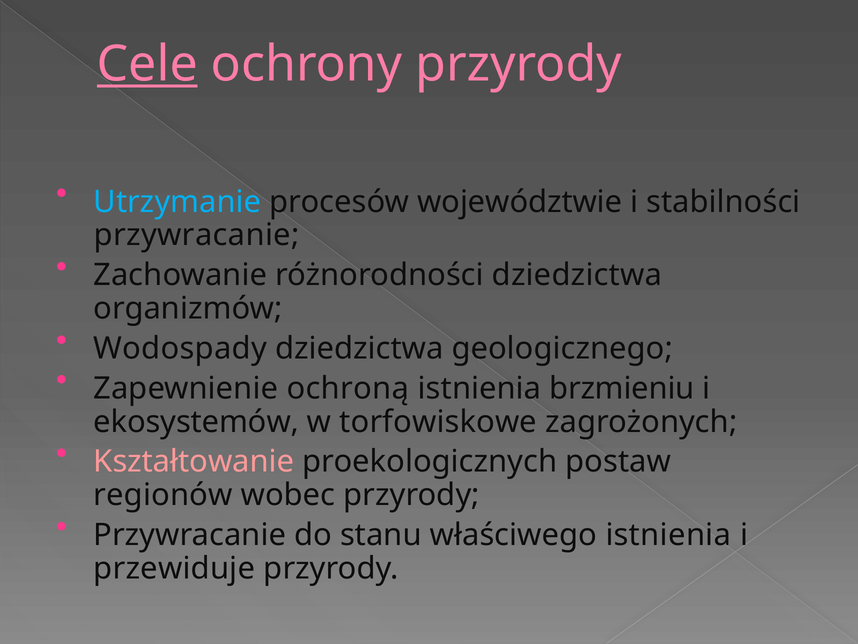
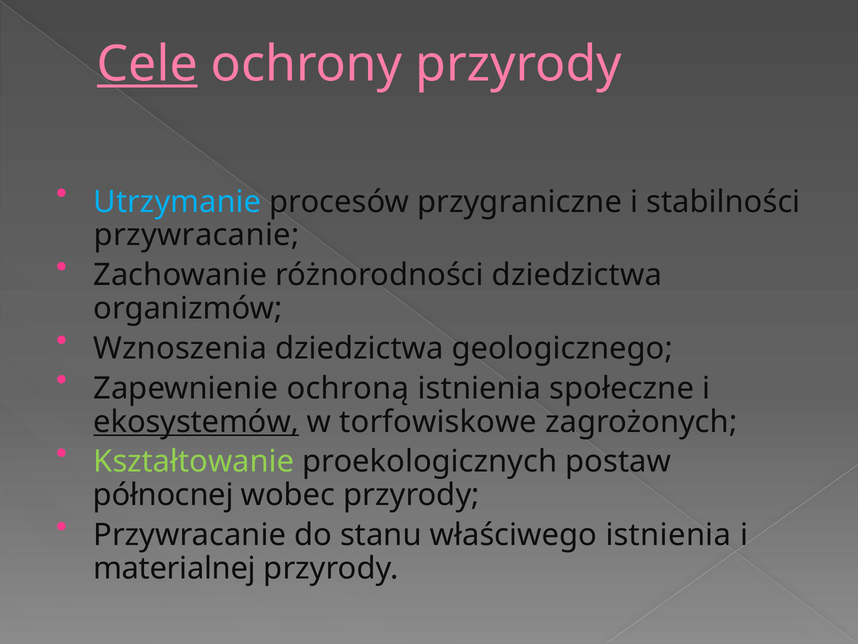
województwie: województwie -> przygraniczne (520, 202)
Wodospady: Wodospady -> Wznoszenia (180, 348)
brzmieniu: brzmieniu -> społeczne (622, 388)
ekosystemów underline: none -> present (196, 422)
Kształtowanie colour: pink -> light green (194, 461)
regionów: regionów -> północnej (163, 495)
przewiduje: przewiduje -> materialnej (175, 568)
